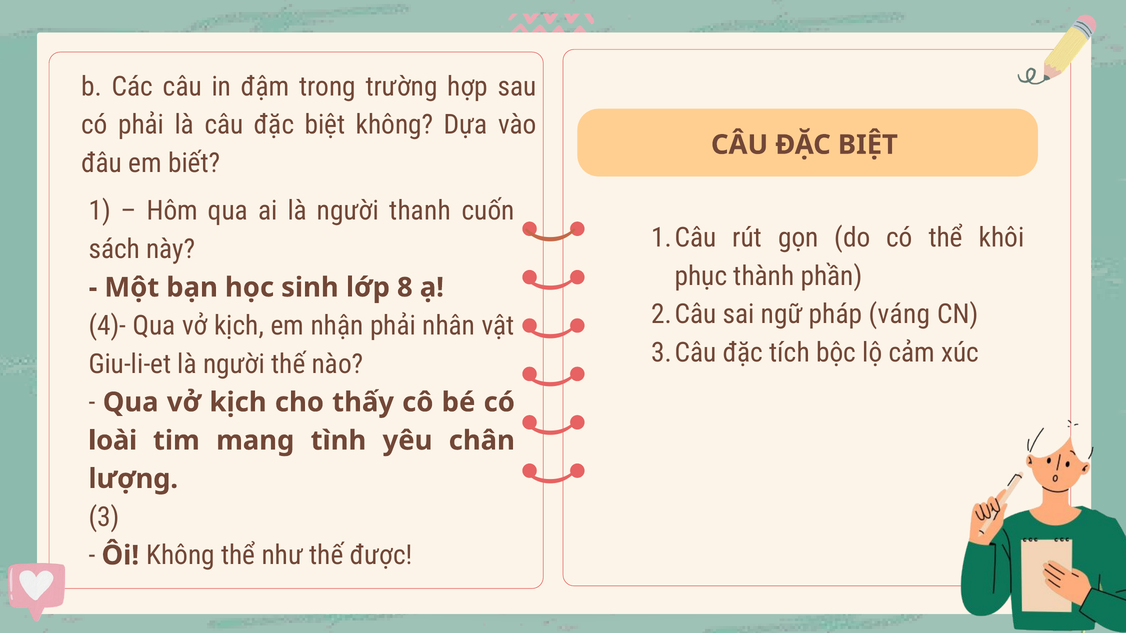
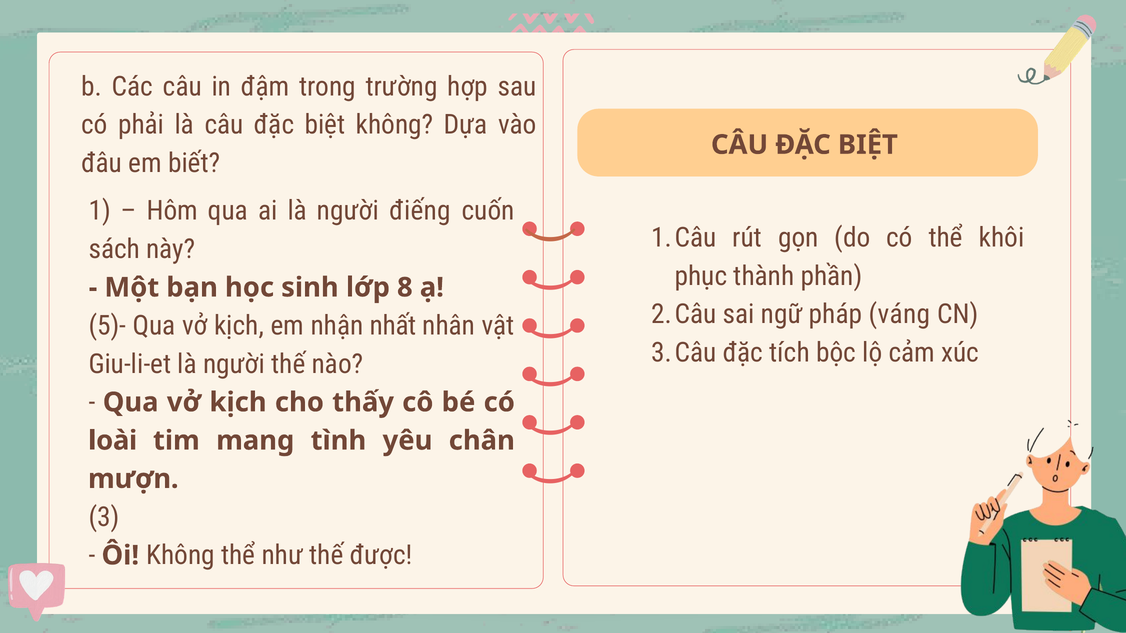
thanh: thanh -> điếng (420, 211)
4)-: 4)- -> 5)- (107, 326)
nhận phải: phải -> nhất (393, 326)
lượng: lượng -> mượn (133, 479)
